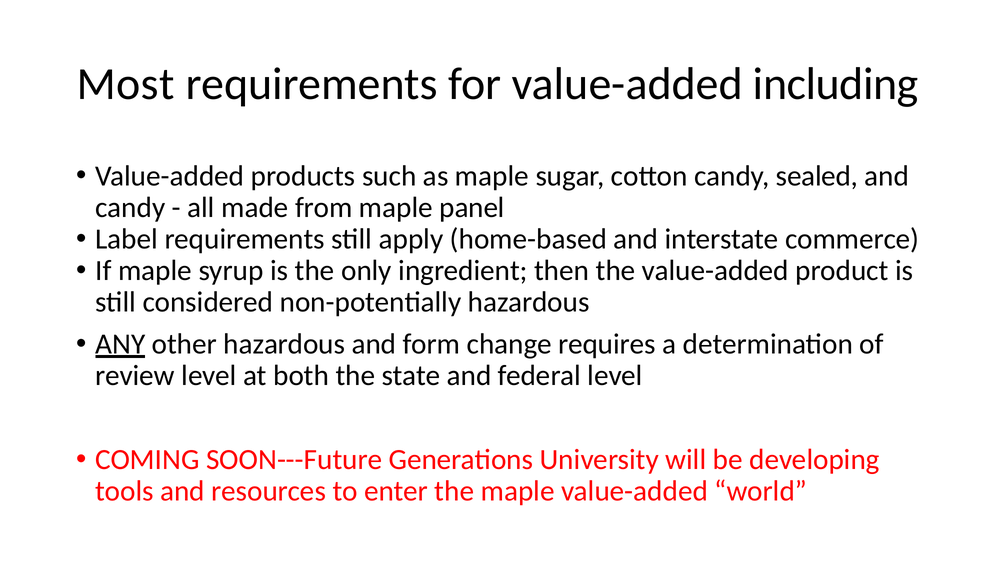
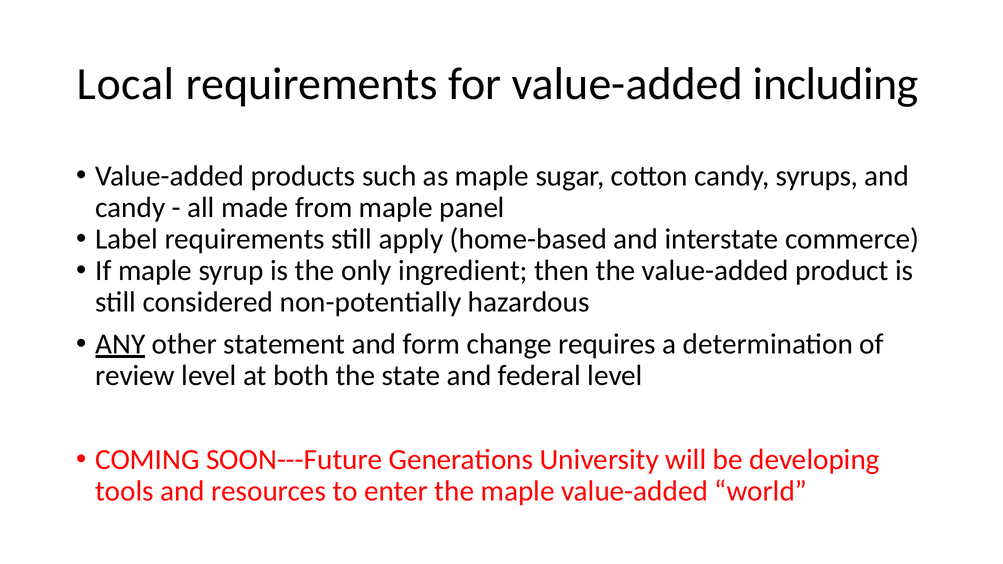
Most: Most -> Local (126, 84)
sealed: sealed -> syrups (817, 176)
other hazardous: hazardous -> statement (284, 344)
